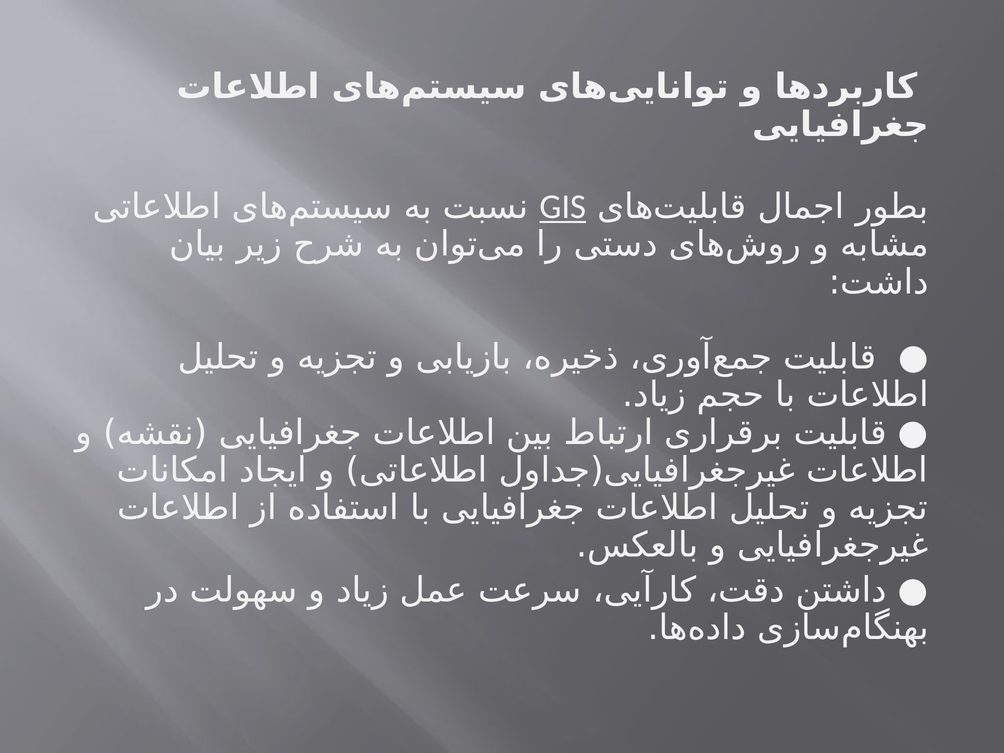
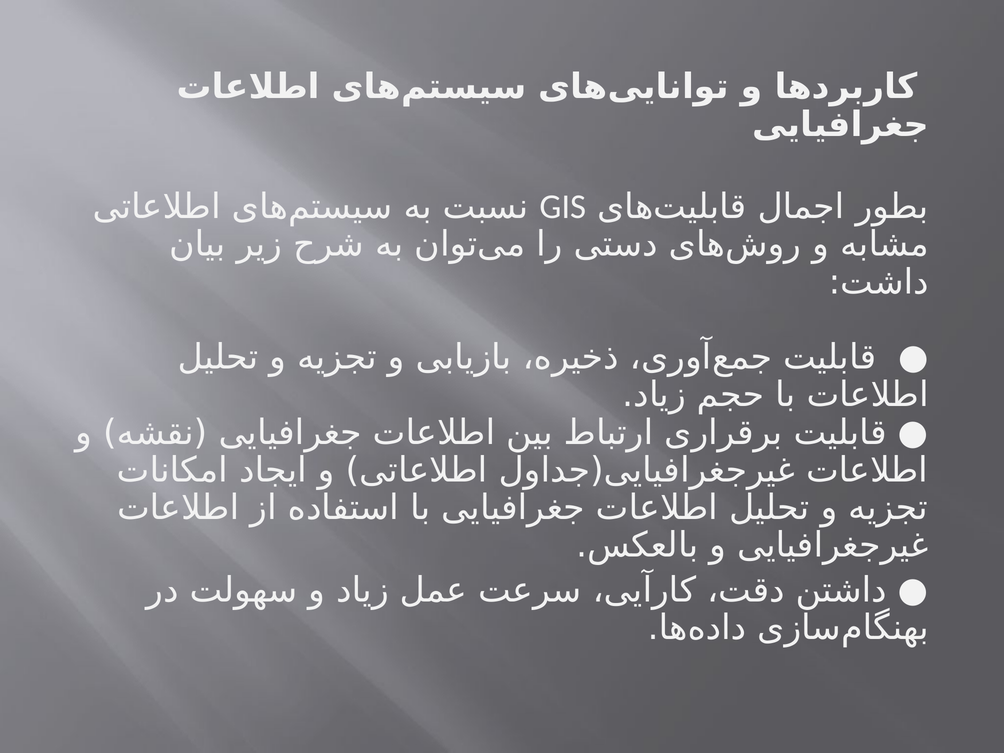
GIS underline: present -> none (563, 207)
